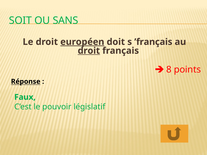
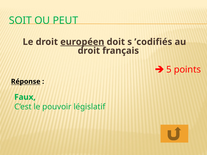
SANS: SANS -> PEUT (65, 21)
’français: ’français -> ’codifiés (153, 42)
droit underline: present -> none (89, 51)
8: 8 -> 5 (169, 70)
